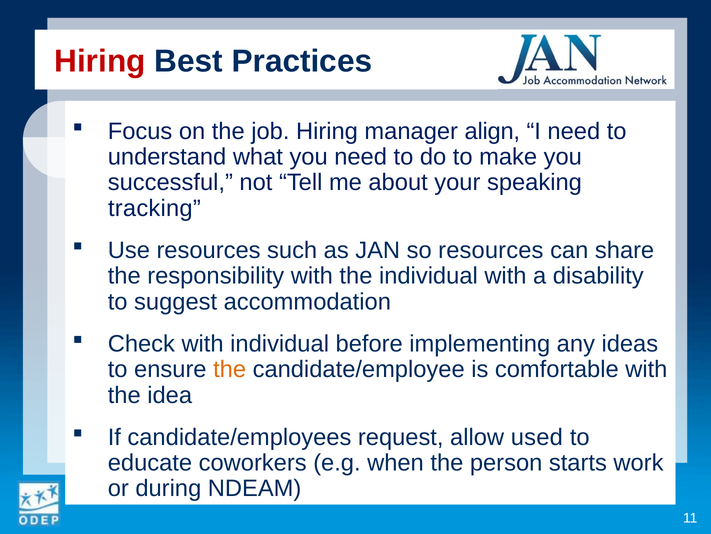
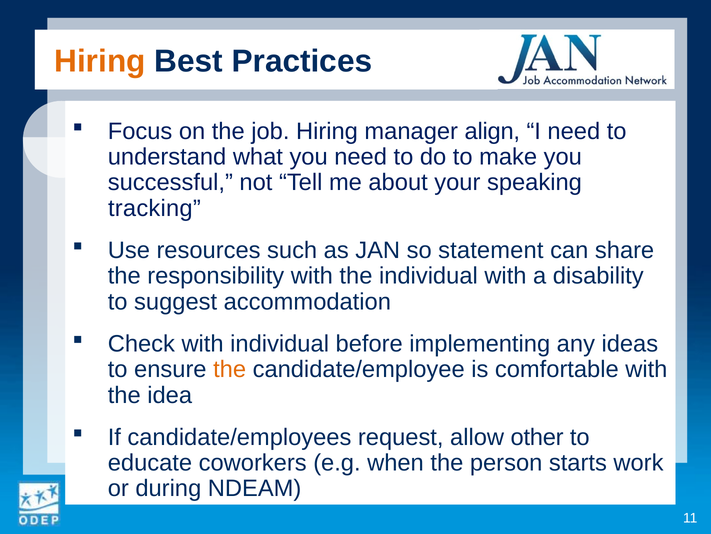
Hiring colour: red -> orange (100, 61)
so resources: resources -> statement (491, 250)
used: used -> other (537, 437)
